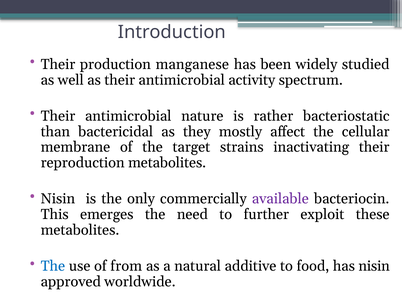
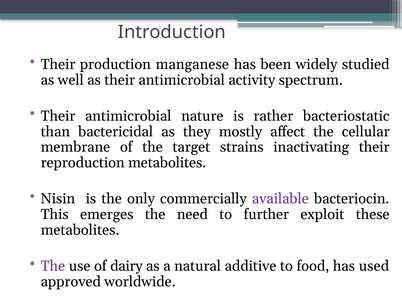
The colour: blue -> purple (53, 267)
from: from -> dairy (126, 267)
has nisin: nisin -> used (374, 267)
